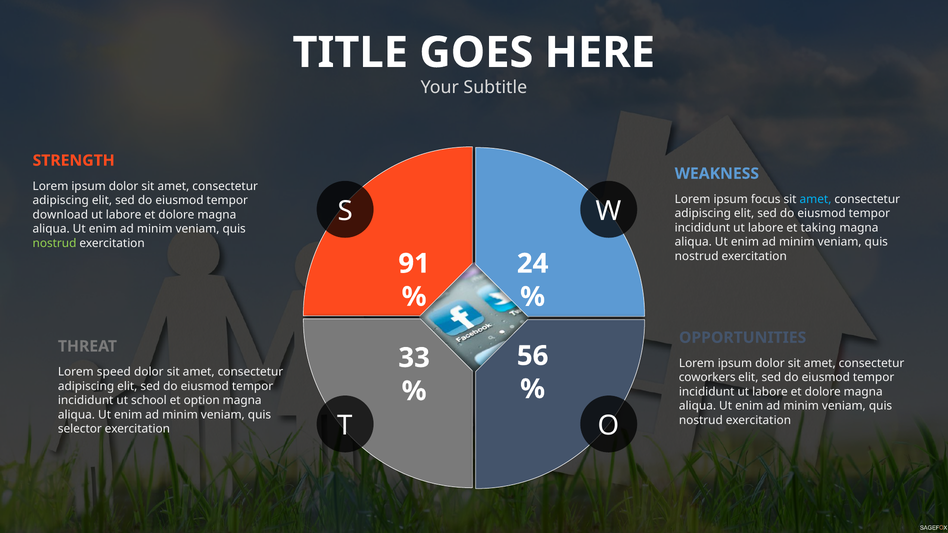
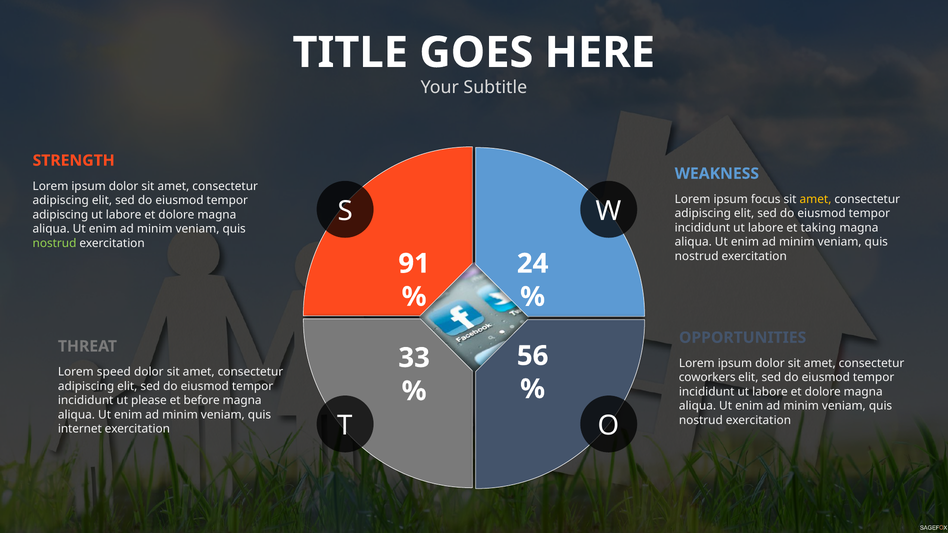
amet colour: light blue -> yellow (815, 199)
download: download -> adipiscing (60, 215)
school: school -> please (149, 401)
option: option -> before (202, 401)
selector: selector -> internet (80, 429)
